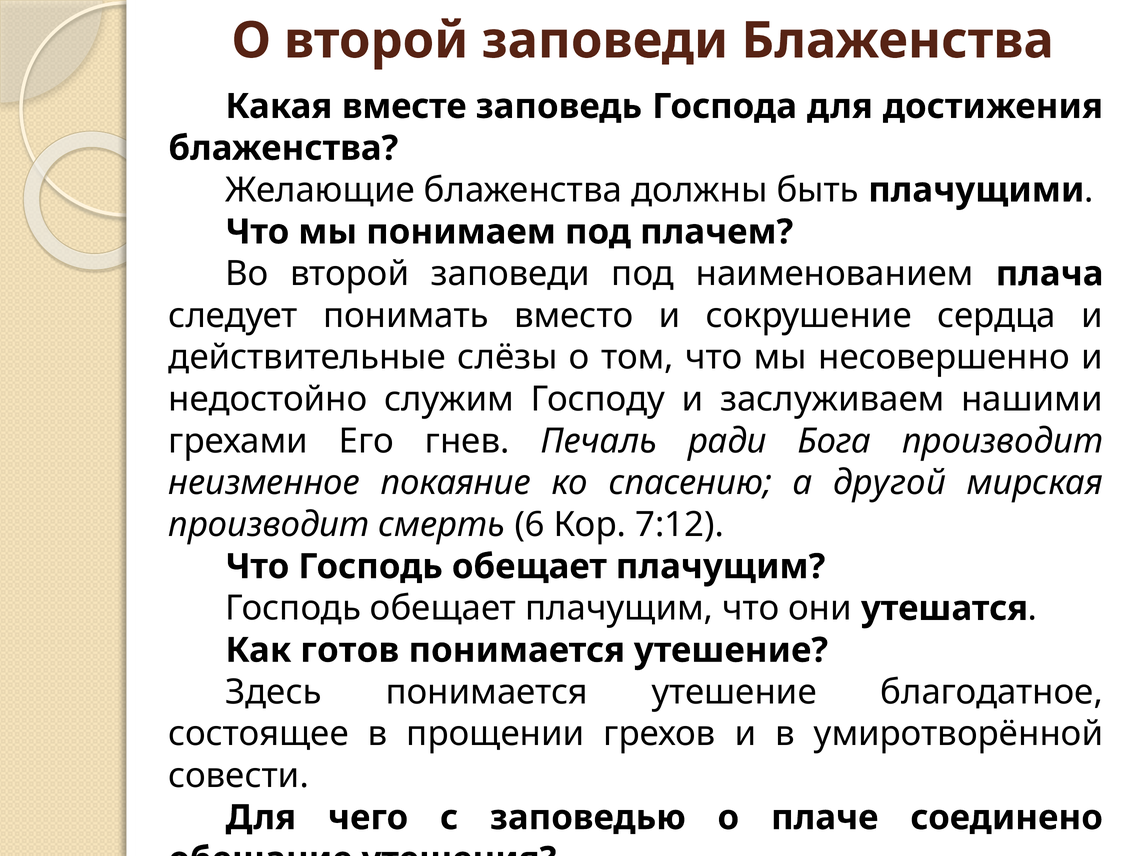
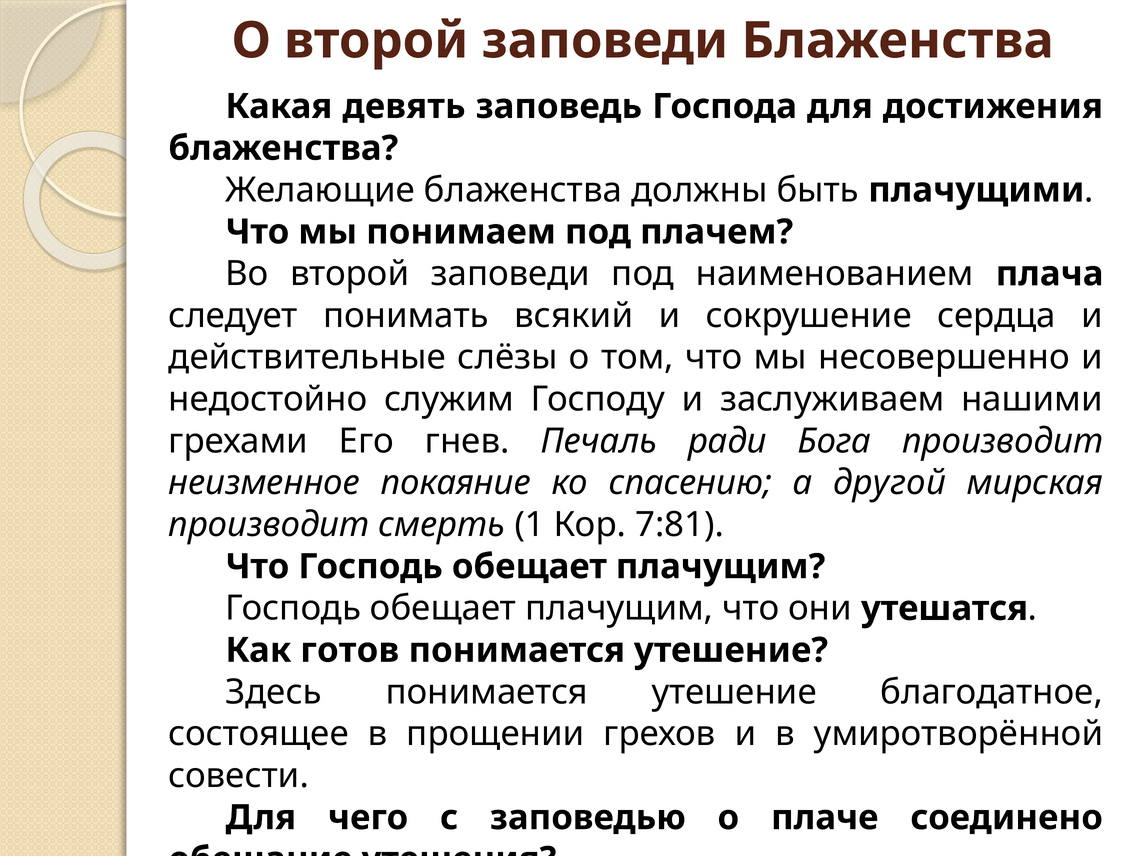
вместе: вместе -> девять (404, 106)
вместо: вместо -> всякий (574, 316)
6: 6 -> 1 (530, 525)
7:12: 7:12 -> 7:81 (680, 525)
